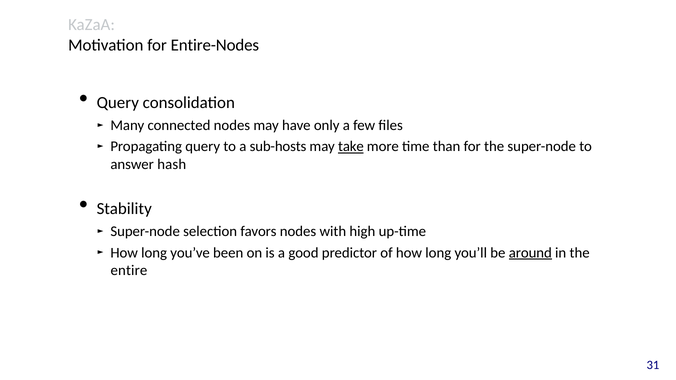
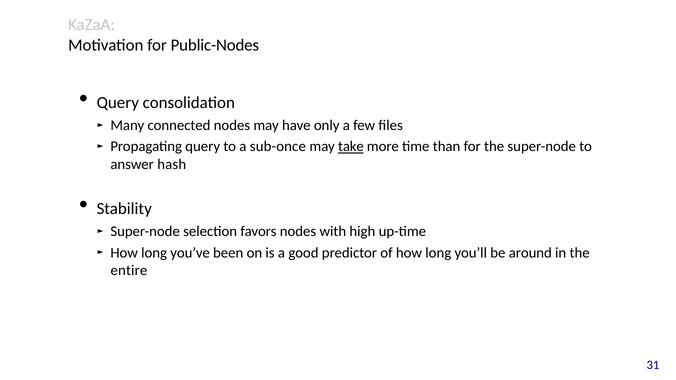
Entire-Nodes: Entire-Nodes -> Public-Nodes (215, 45)
sub-hosts: sub-hosts -> sub-once (278, 147)
around underline: present -> none (530, 253)
